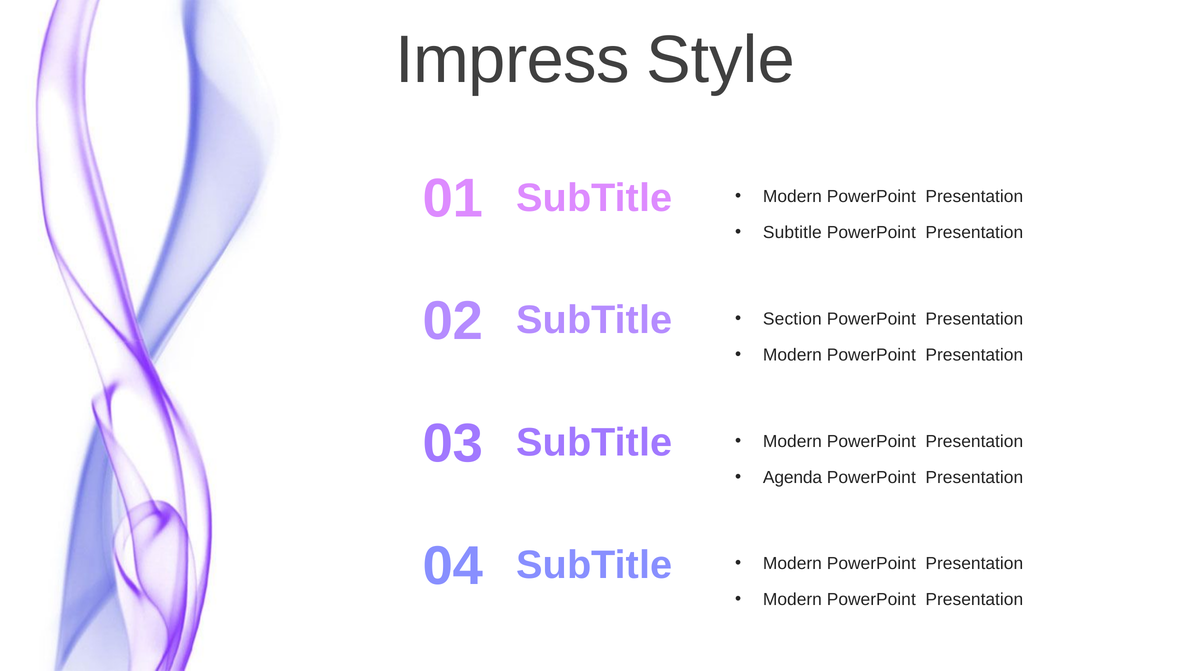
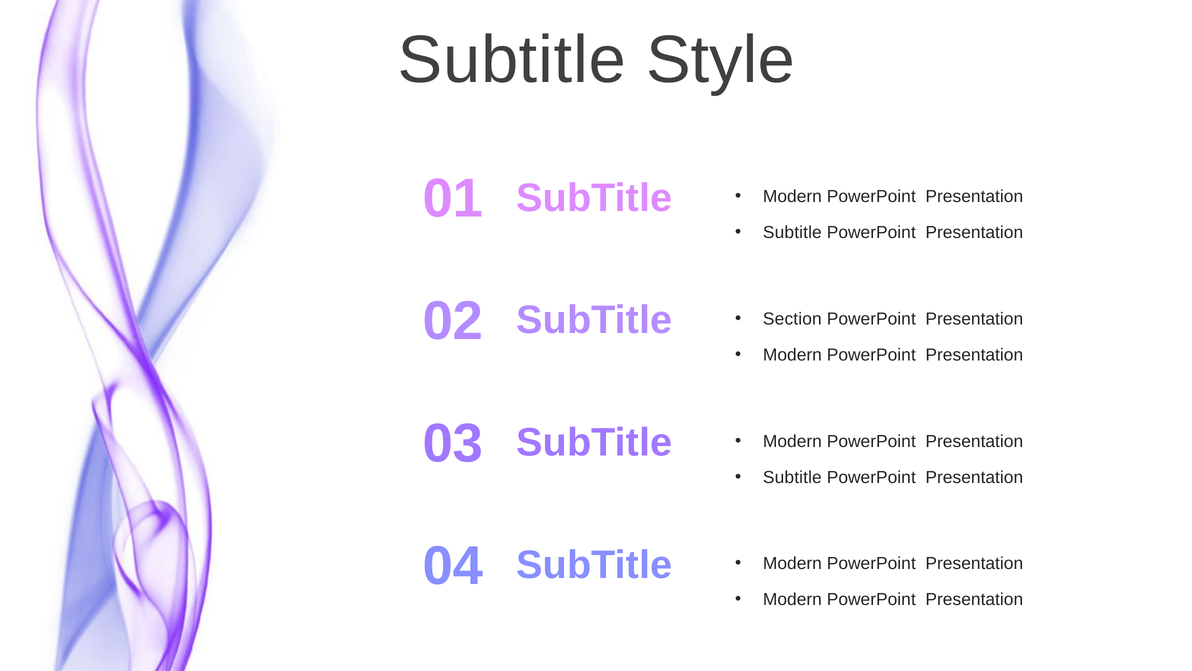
Impress: Impress -> Subtitle (512, 60)
Agenda: Agenda -> Subtitle (792, 477)
